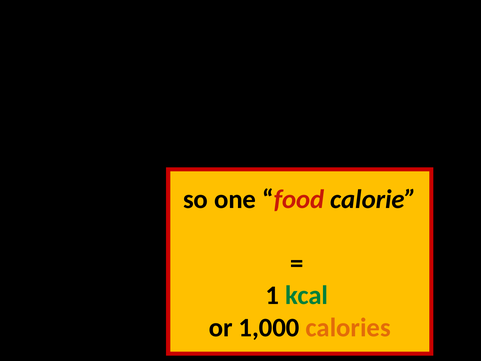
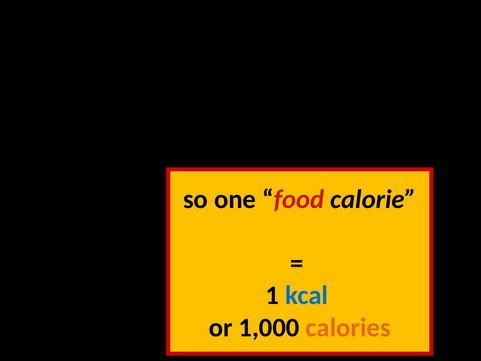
kcal colour: green -> blue (307, 295)
